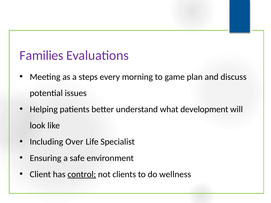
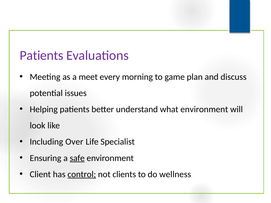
Families: Families -> Patients (42, 56)
steps: steps -> meet (88, 77)
what development: development -> environment (204, 109)
safe underline: none -> present (77, 158)
